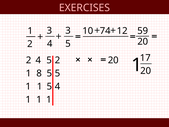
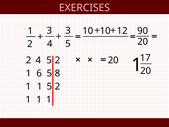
10 74: 74 -> 10 (105, 31)
59: 59 -> 90 (143, 31)
8: 8 -> 6 (39, 73)
5 5: 5 -> 8 (57, 73)
1 5 4: 4 -> 2 (57, 86)
